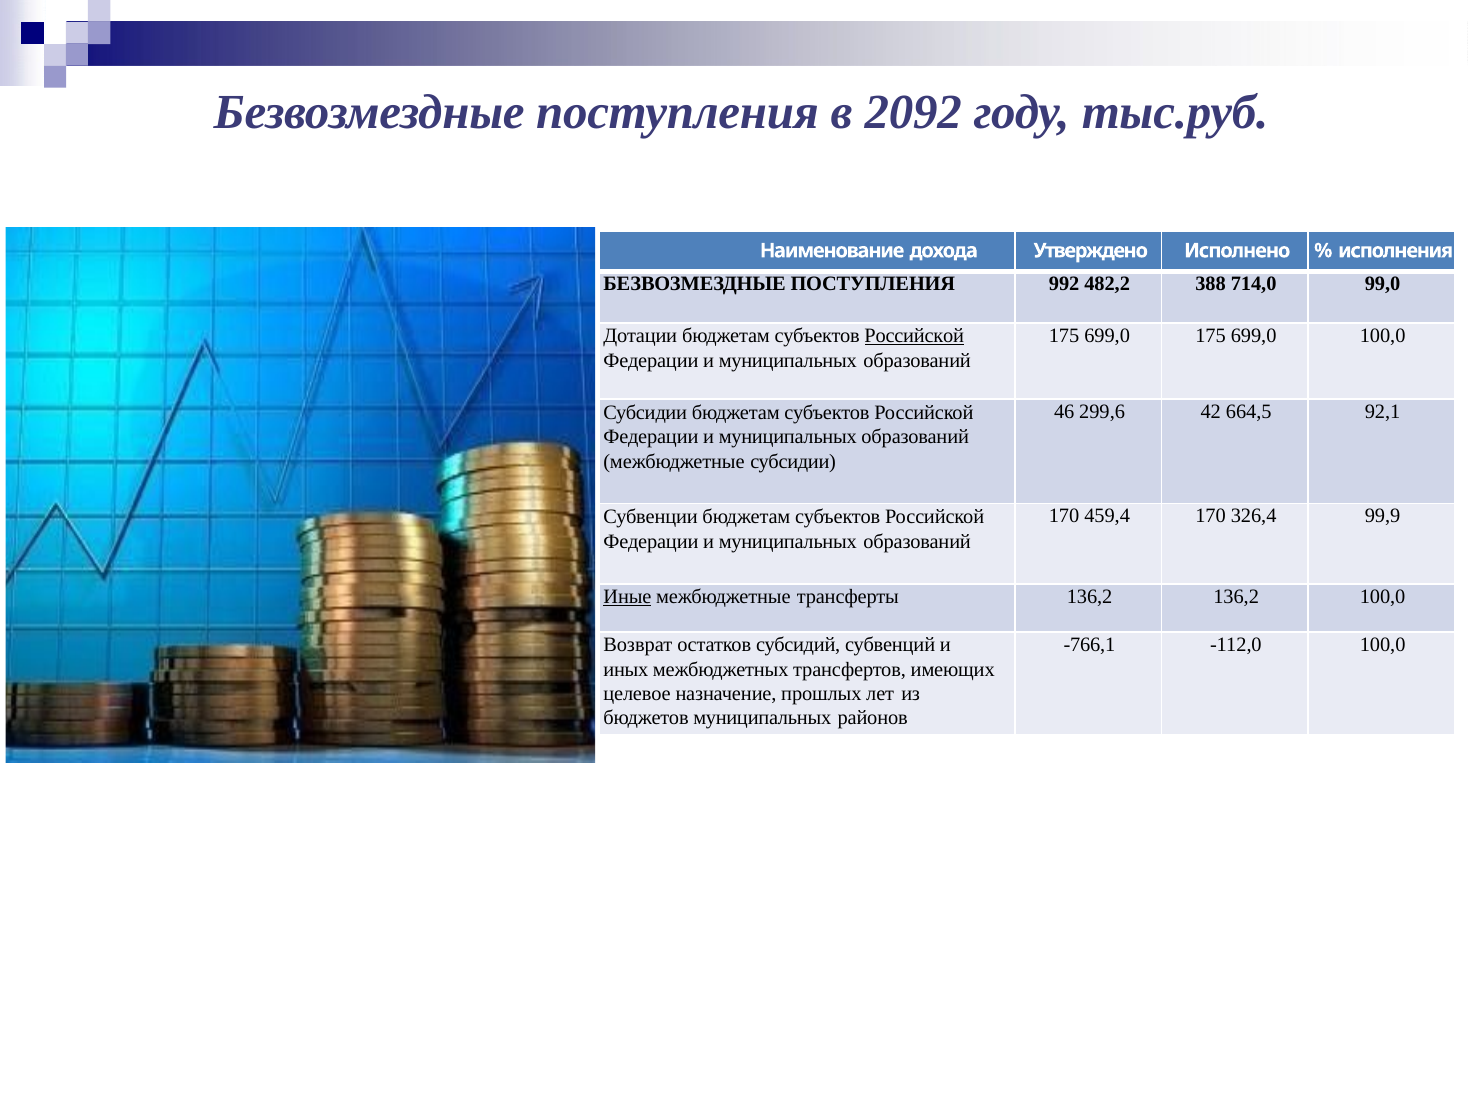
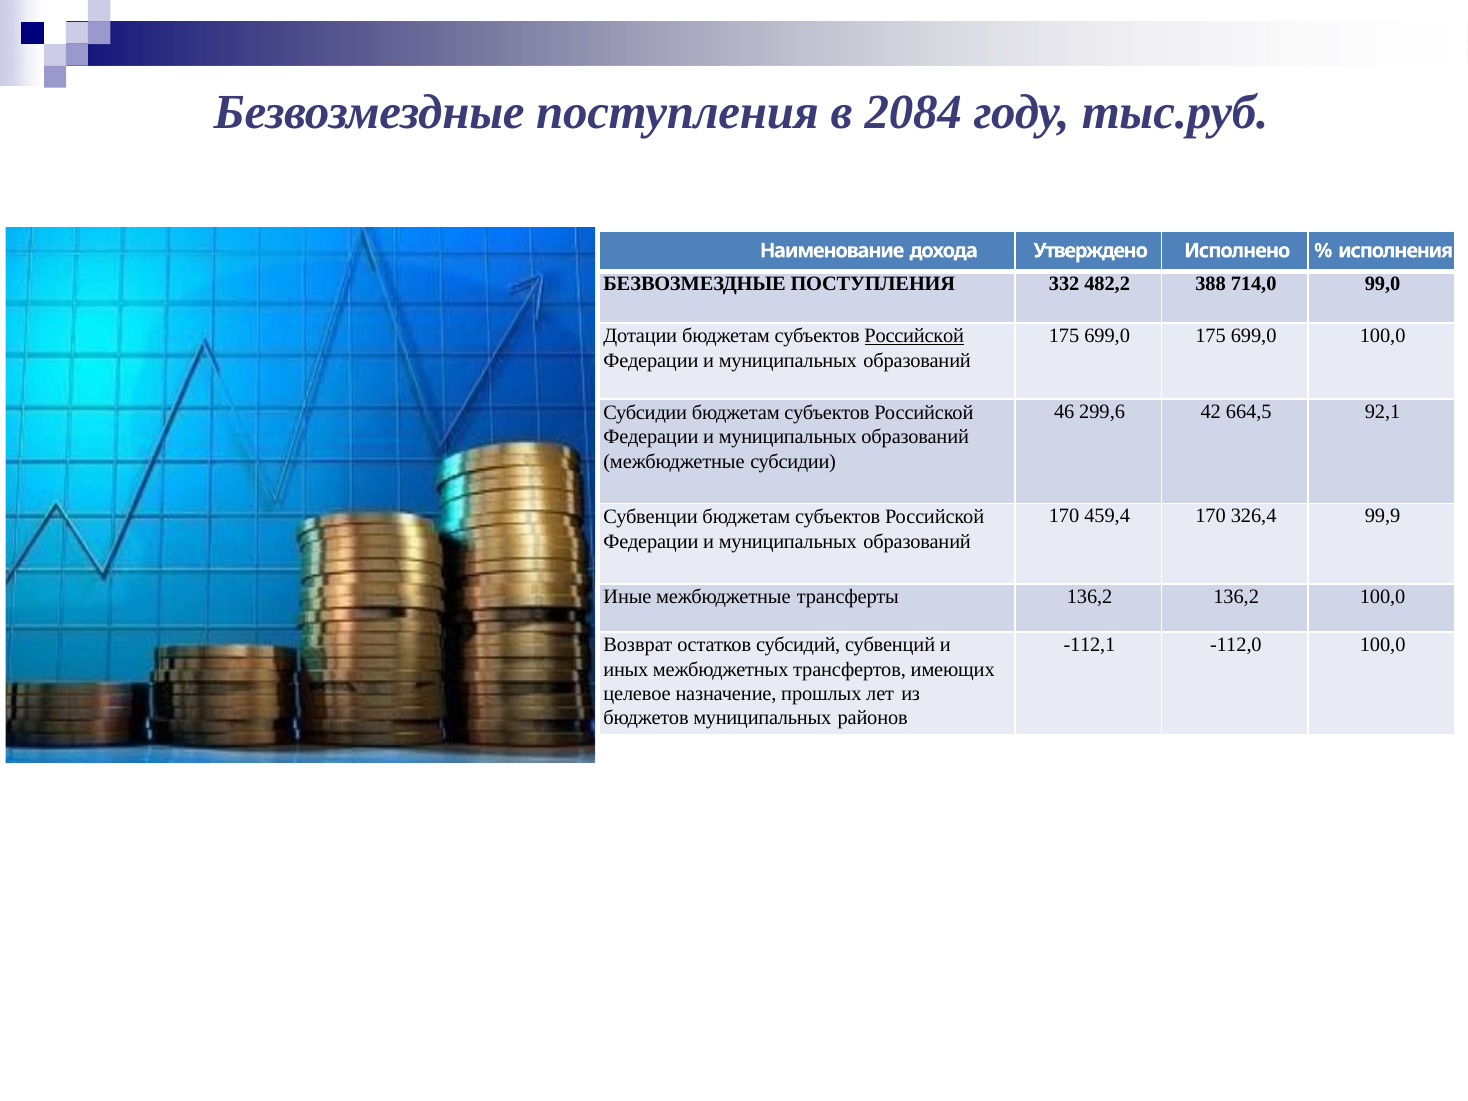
2092: 2092 -> 2084 (913, 112)
992: 992 -> 332 (1064, 284)
Иные underline: present -> none (627, 597)
-766,1: -766,1 -> -112,1 (1089, 644)
